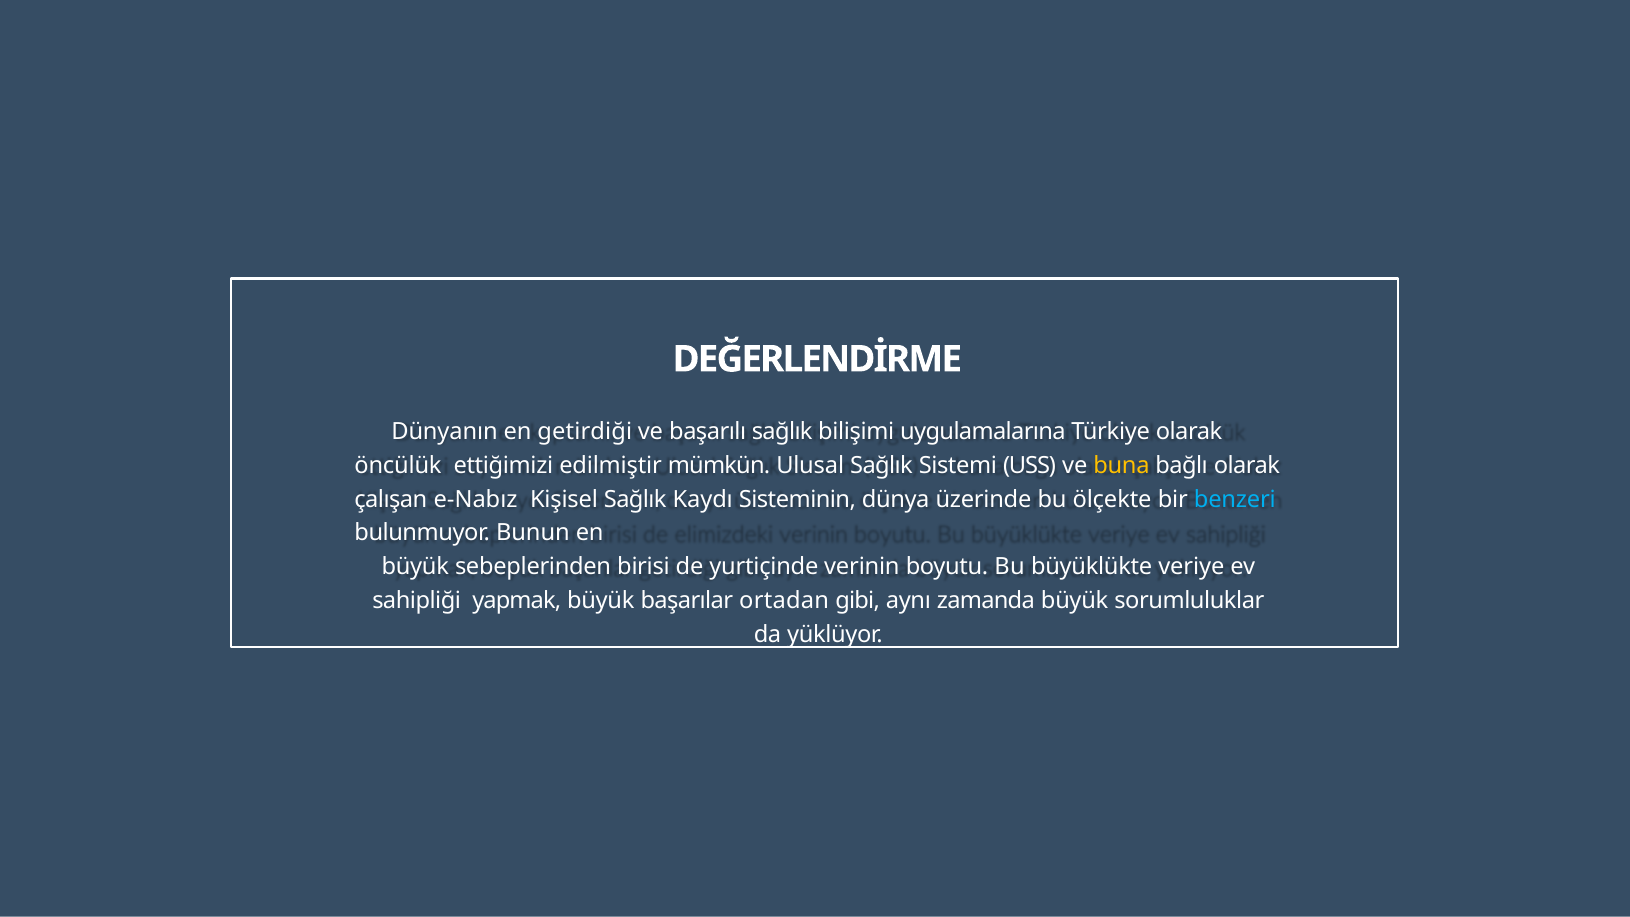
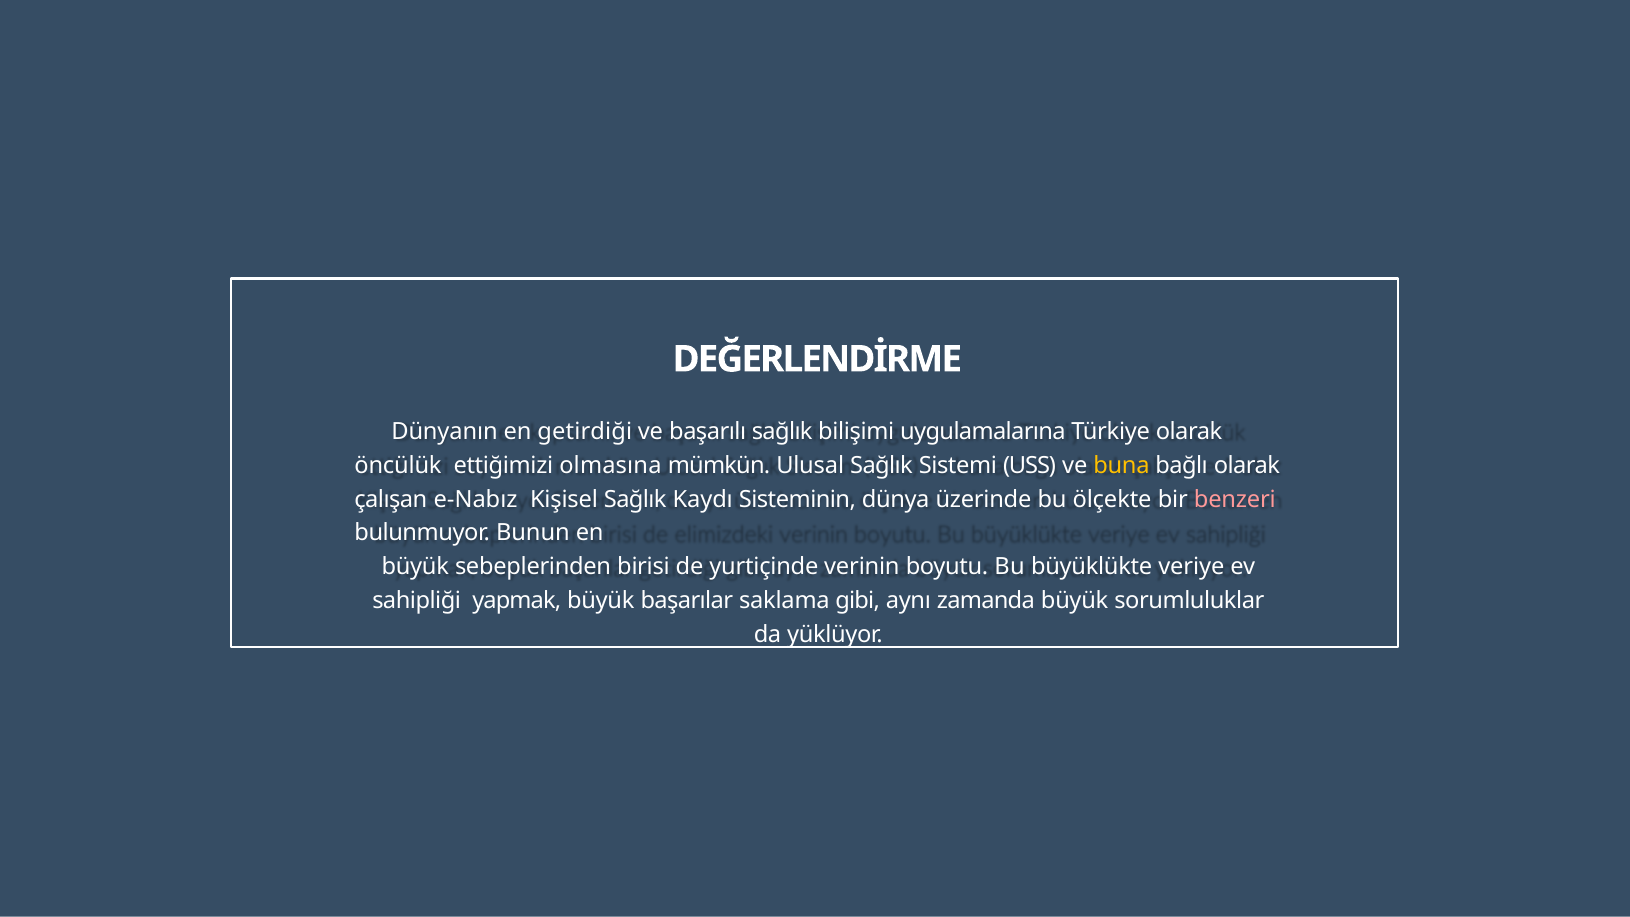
edilmiştir: edilmiştir -> olmasına (610, 466)
benzeri colour: light blue -> pink (1235, 499)
ortadan: ortadan -> saklama (784, 601)
